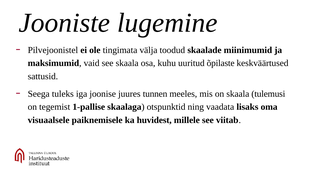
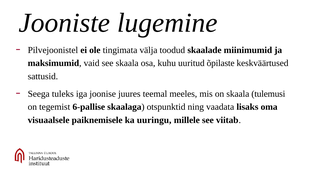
tunnen: tunnen -> teemal (155, 94)
1-pallise: 1-pallise -> 6-pallise (89, 107)
huvidest: huvidest -> uuringu (154, 121)
